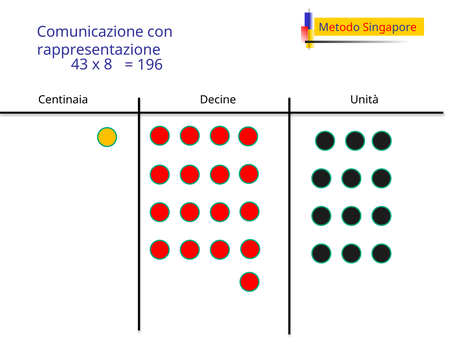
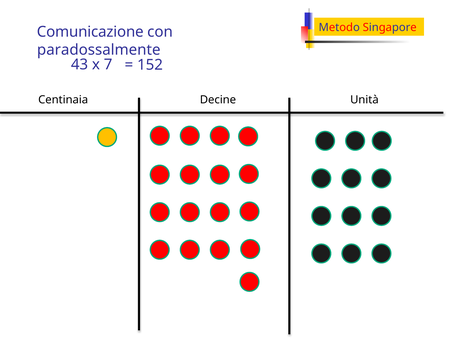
rappresentazione: rappresentazione -> paradossalmente (99, 50)
8: 8 -> 7 (108, 65)
196: 196 -> 152 (150, 65)
